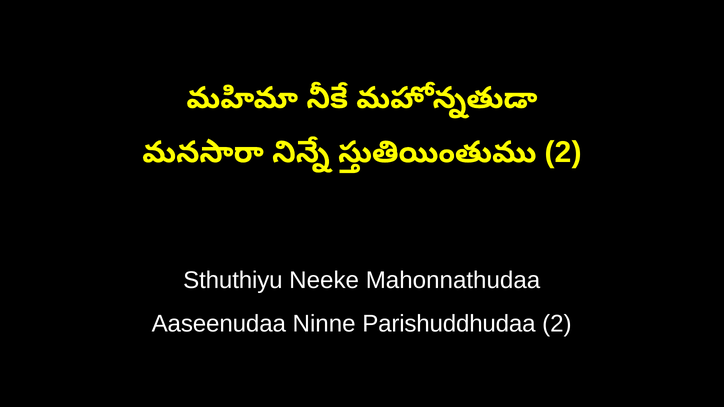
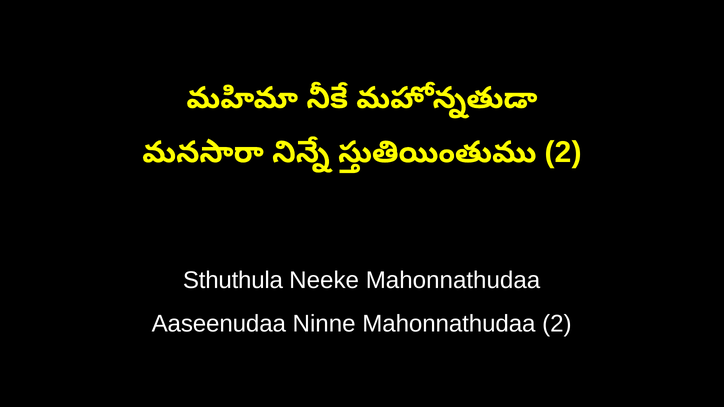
Sthuthiyu: Sthuthiyu -> Sthuthula (233, 280)
Ninne Parishuddhudaa: Parishuddhudaa -> Mahonnathudaa (449, 324)
